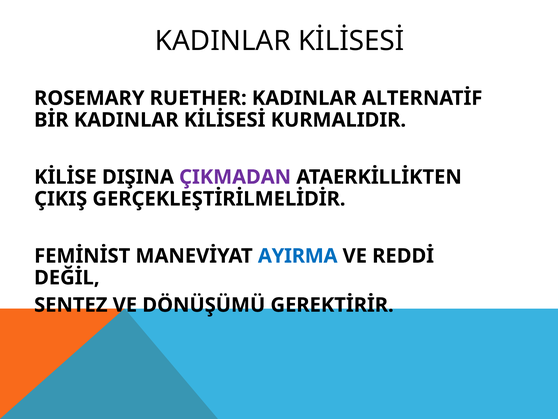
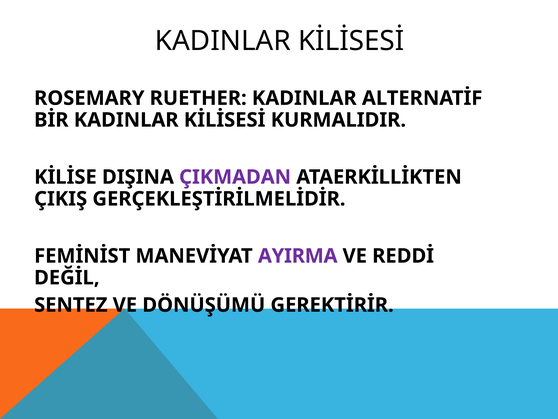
AYIRMA colour: blue -> purple (298, 256)
